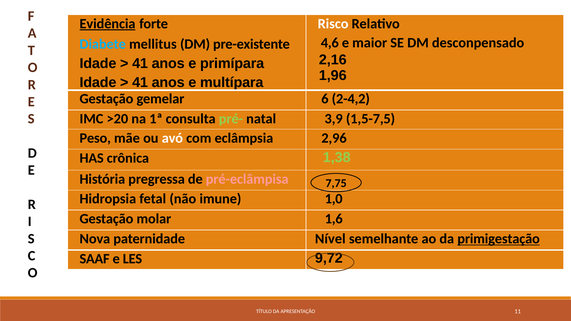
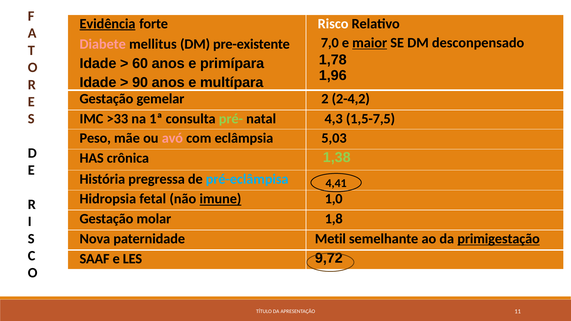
4,6: 4,6 -> 7,0 (330, 43)
maior underline: none -> present (370, 43)
Diabete colour: light blue -> pink (103, 44)
2,16: 2,16 -> 1,78 (333, 60)
41: 41 -> 60 (140, 64)
41: 41 -> 90 (140, 82)
6: 6 -> 2 (325, 99)
>20: >20 -> >33 (117, 119)
3,9: 3,9 -> 4,3 (334, 119)
avó colour: white -> pink (172, 138)
2,96: 2,96 -> 5,03 (334, 138)
pré-eclâmpisa colour: pink -> light blue (247, 179)
7,75: 7,75 -> 4,41 (336, 183)
imune underline: none -> present (220, 199)
1,6: 1,6 -> 1,8 (334, 219)
Nível: Nível -> Metil (330, 239)
